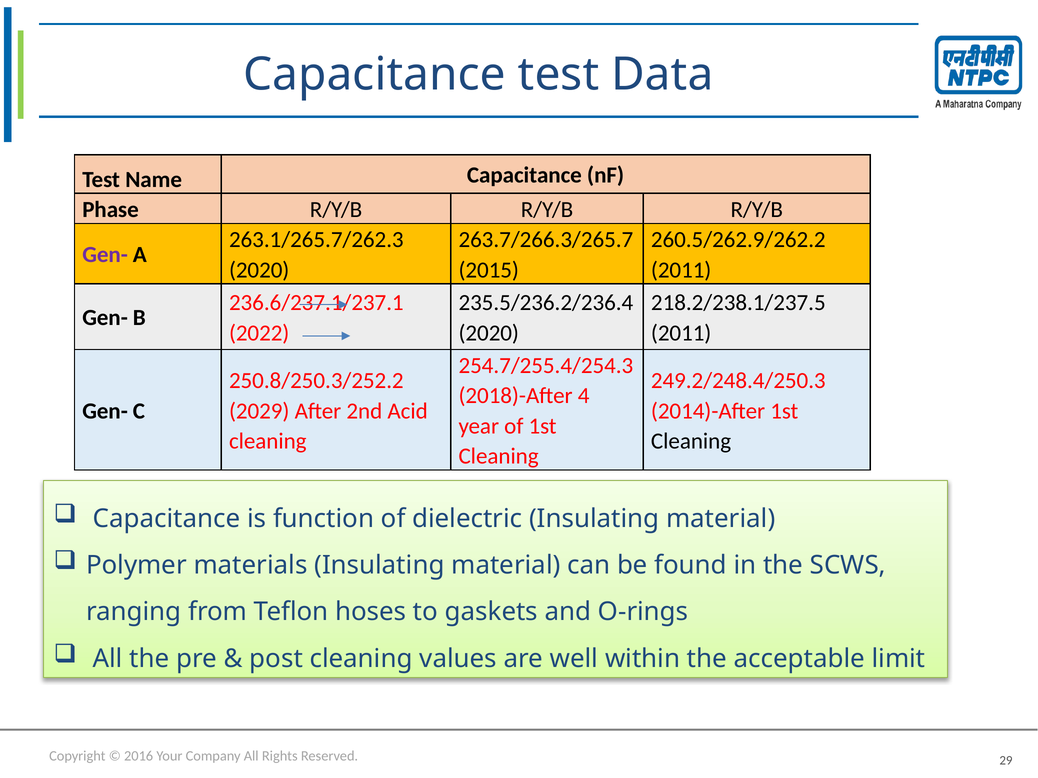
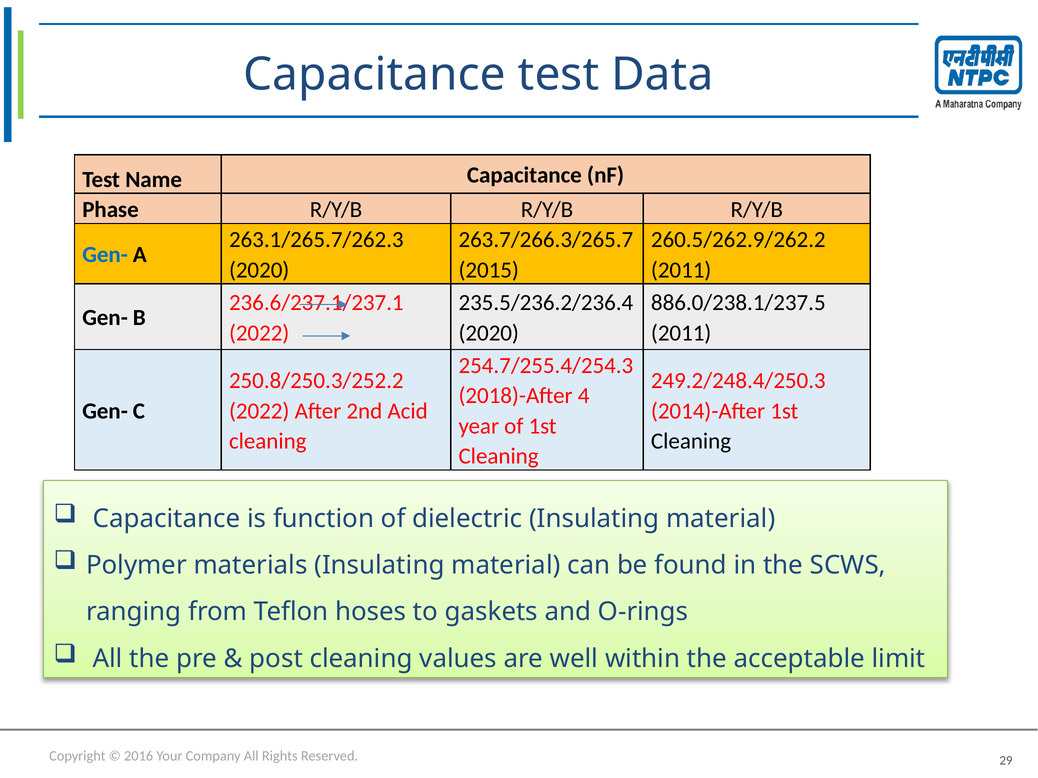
Gen- colour: purple -> blue (105, 255)
218.2/238.1/237.5: 218.2/238.1/237.5 -> 886.0/238.1/237.5 (738, 303)
2029: 2029 -> 2022 (259, 411)
